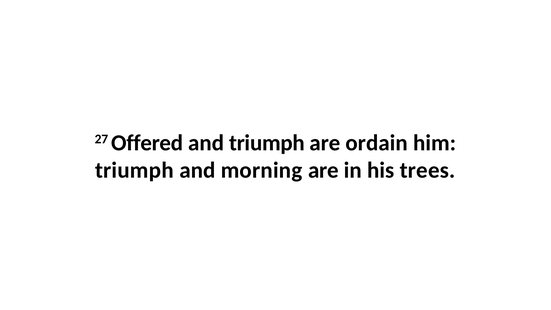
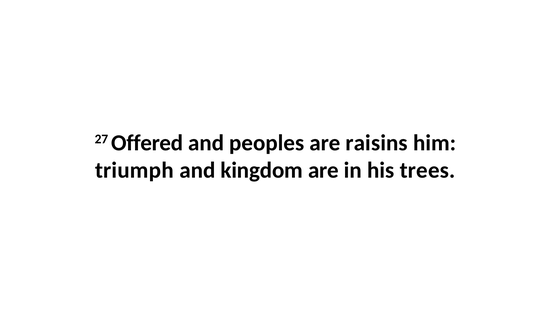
and triumph: triumph -> peoples (267, 143)
ordain: ordain -> raisins (377, 143)
morning: morning -> kingdom (262, 170)
